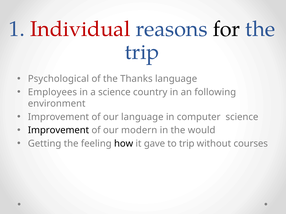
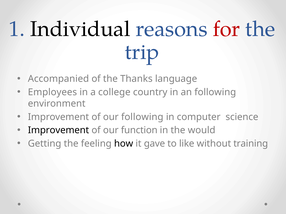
Individual colour: red -> black (80, 29)
for colour: black -> red (226, 29)
Psychological: Psychological -> Accompanied (58, 79)
a science: science -> college (114, 92)
our language: language -> following (142, 117)
modern: modern -> function (139, 131)
to trip: trip -> like (187, 144)
courses: courses -> training (251, 144)
